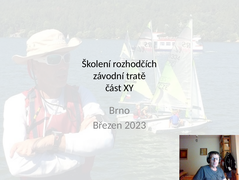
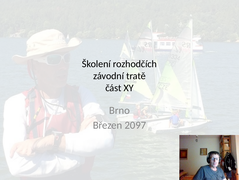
2023: 2023 -> 2097 (135, 125)
